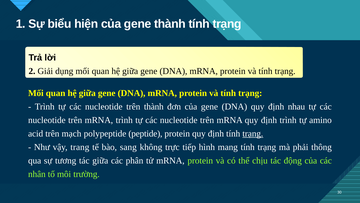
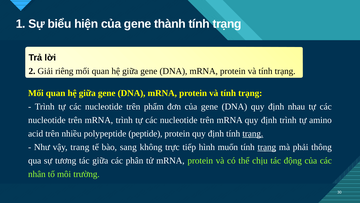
dụng: dụng -> riêng (64, 71)
trên thành: thành -> phẩm (154, 106)
mạch: mạch -> nhiều (72, 133)
mang: mang -> muốn (228, 147)
trạng underline: none -> present (267, 147)
